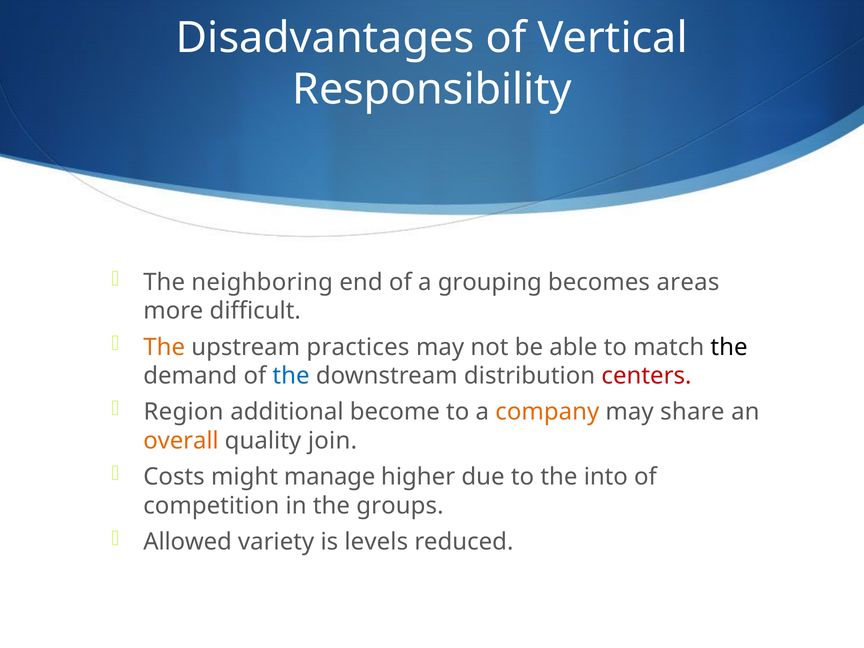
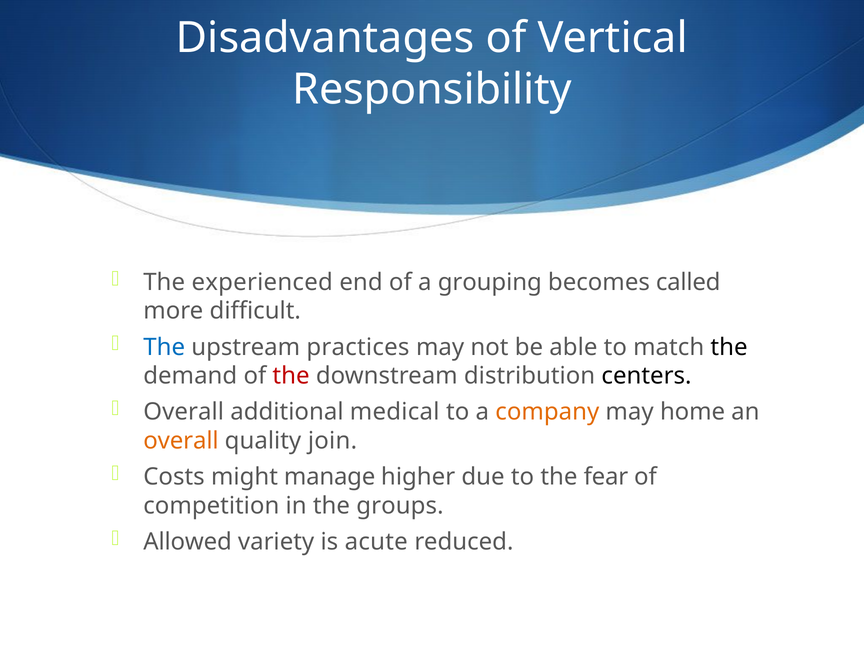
neighboring: neighboring -> experienced (262, 282)
areas: areas -> called (688, 282)
The colour: orange -> blue (164, 347)
the colour: blue -> red (291, 376)
centers colour: red -> black (646, 376)
Region: Region -> Overall (184, 412)
become: become -> medical (395, 412)
share: share -> home (693, 412)
into: into -> fear (606, 477)
levels: levels -> acute (376, 542)
